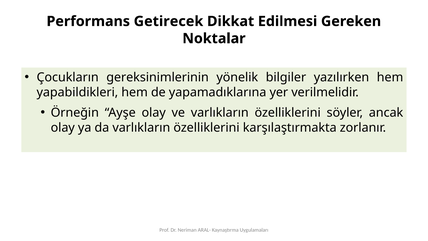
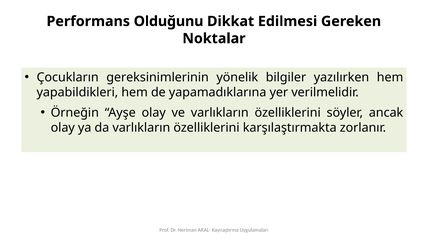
Getirecek: Getirecek -> Olduğunu (169, 21)
